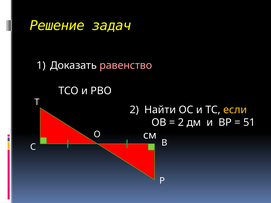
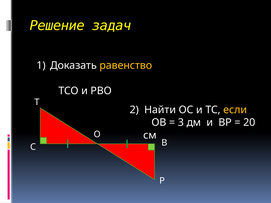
равенство colour: pink -> yellow (126, 66)
2: 2 -> 3 (181, 123)
51: 51 -> 20 (249, 123)
